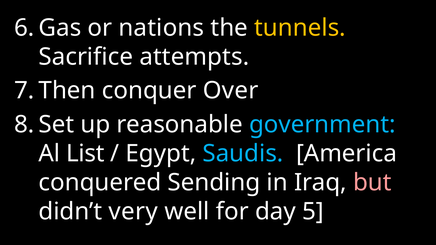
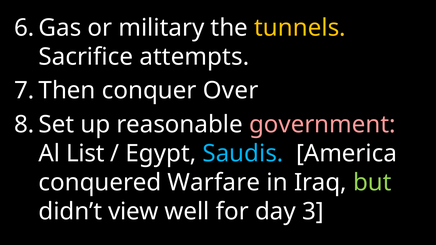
nations: nations -> military (161, 28)
government colour: light blue -> pink (322, 125)
Sending: Sending -> Warfare (214, 183)
but colour: pink -> light green (372, 183)
very: very -> view (133, 212)
5: 5 -> 3 (313, 212)
